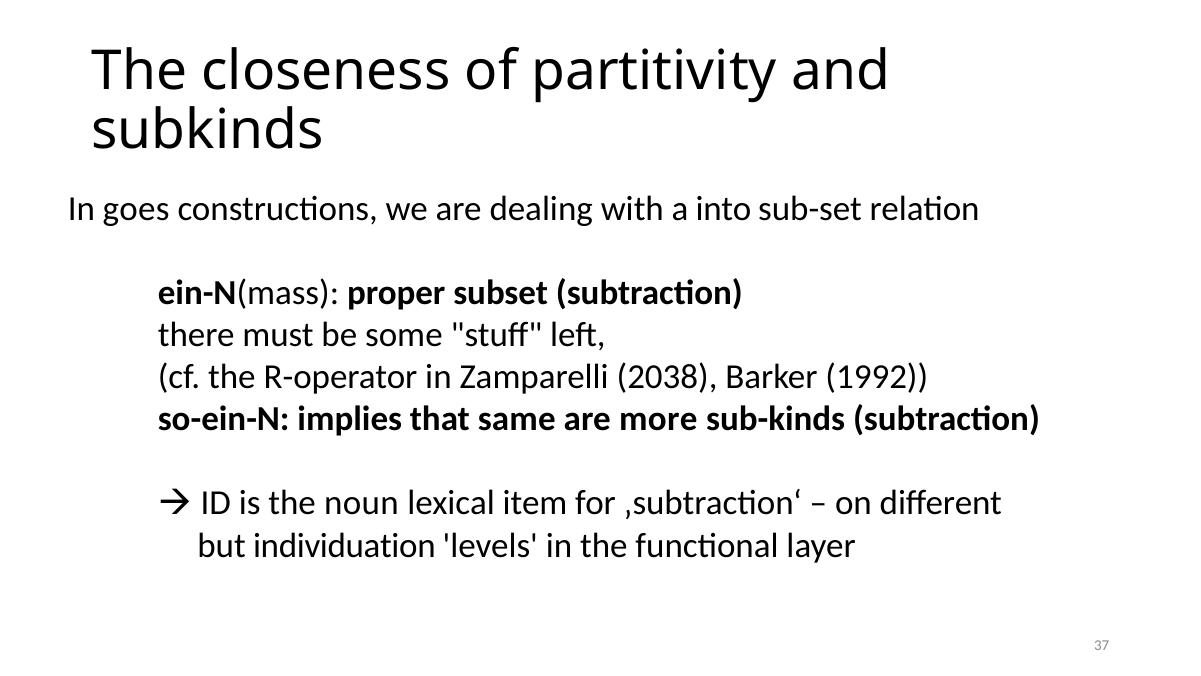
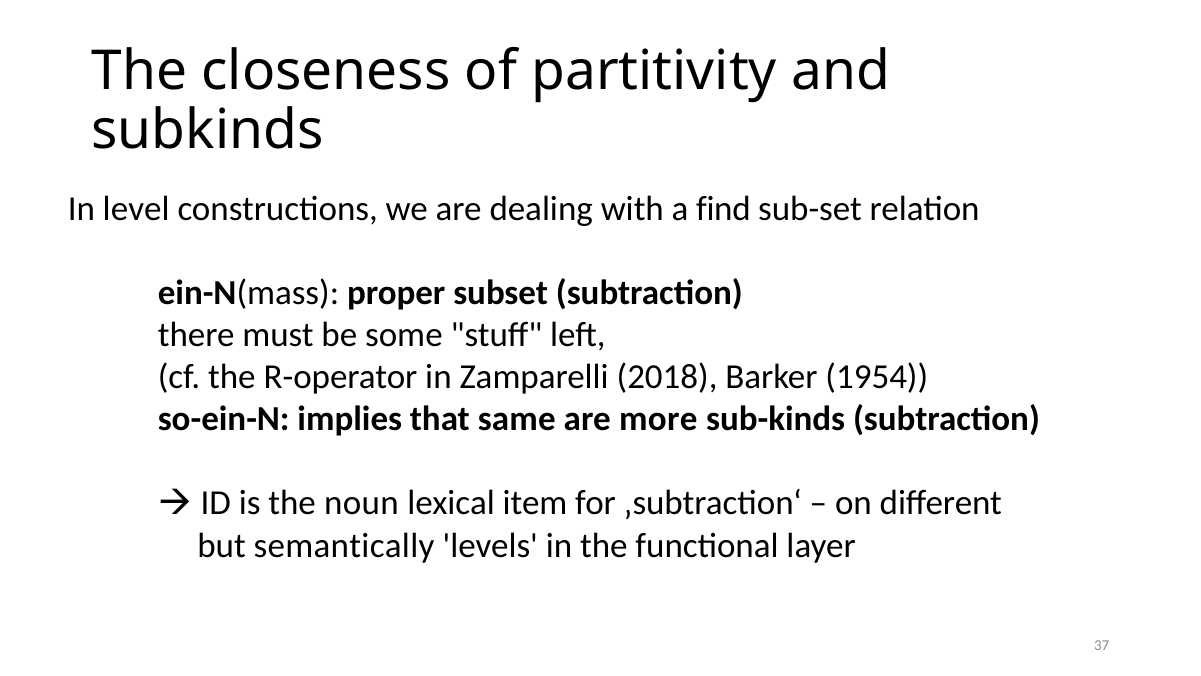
goes: goes -> level (136, 209)
into: into -> find (723, 209)
2038: 2038 -> 2018 (667, 377)
1992: 1992 -> 1954 (877, 377)
individuation: individuation -> semantically (344, 545)
